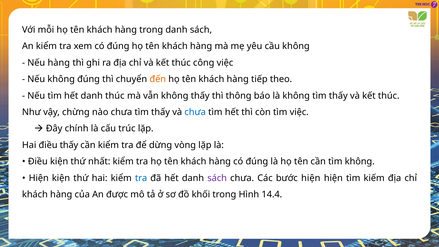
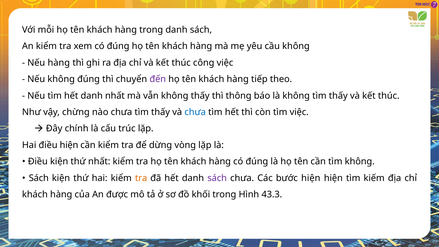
đến colour: orange -> purple (158, 79)
danh thúc: thúc -> nhất (115, 96)
điều thấy: thấy -> hiện (69, 145)
Hiện: Hiện -> Sách (39, 178)
tra colour: blue -> orange (141, 178)
14.4: 14.4 -> 43.3 (272, 194)
